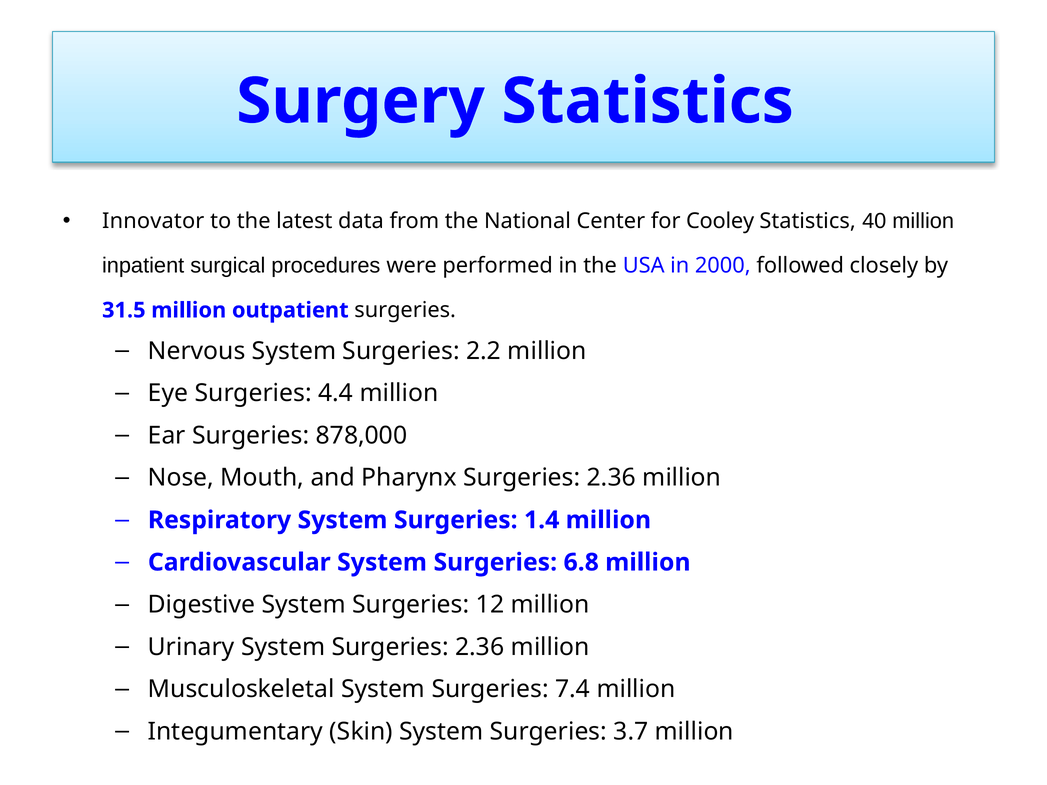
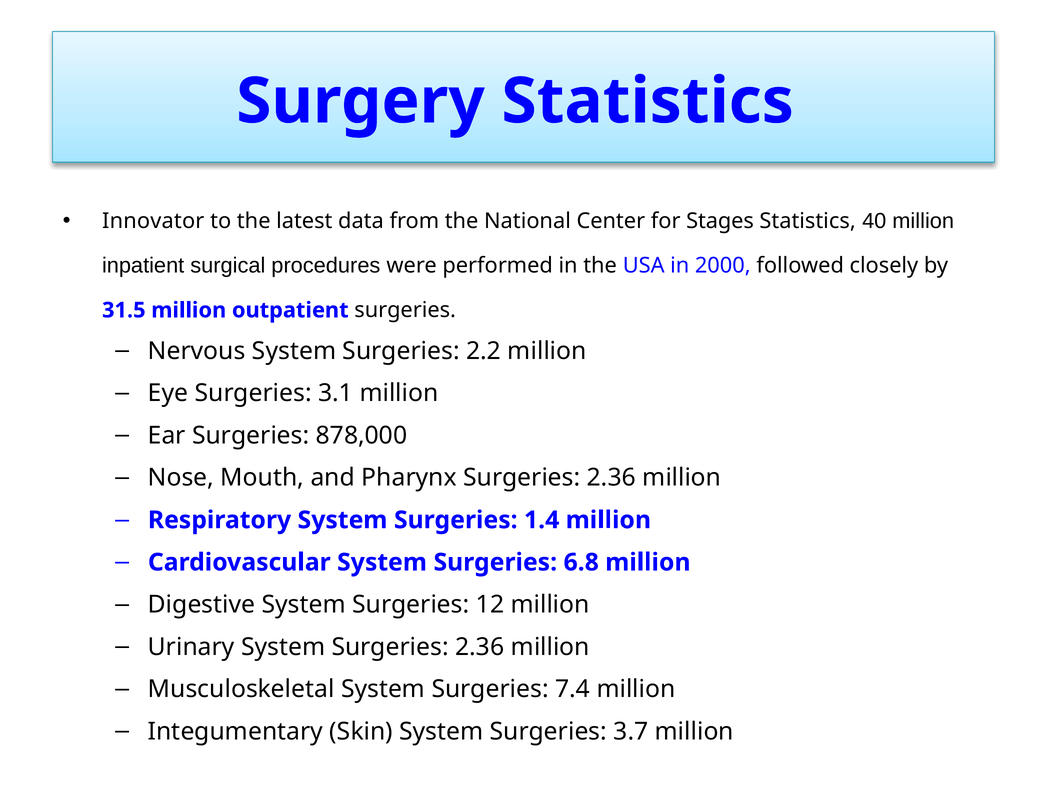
Cooley: Cooley -> Stages (720, 221)
4.4: 4.4 -> 3.1 (336, 393)
